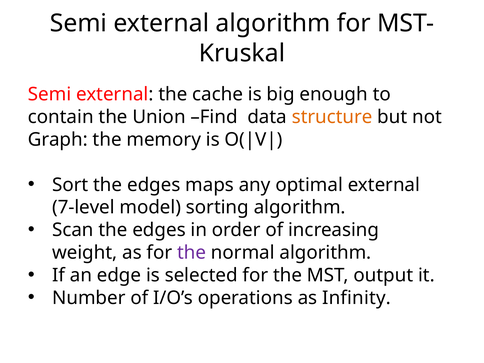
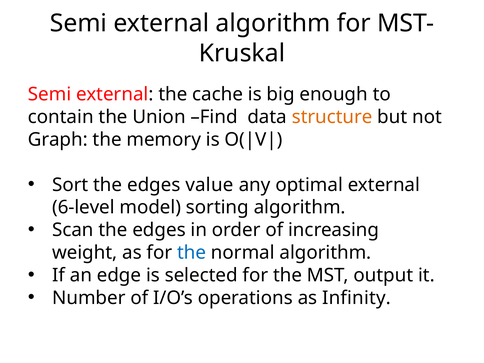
maps: maps -> value (209, 185)
7-level: 7-level -> 6-level (83, 207)
the colour: purple -> blue (192, 253)
